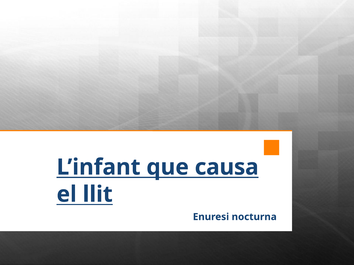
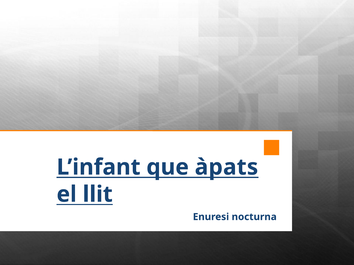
causa: causa -> àpats (226, 167)
